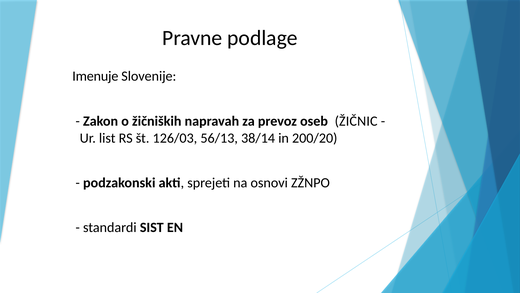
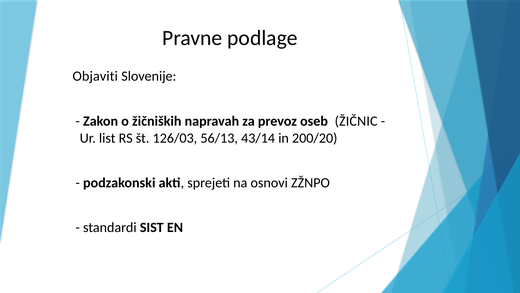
Imenuje: Imenuje -> Objaviti (95, 76)
38/14: 38/14 -> 43/14 (258, 138)
